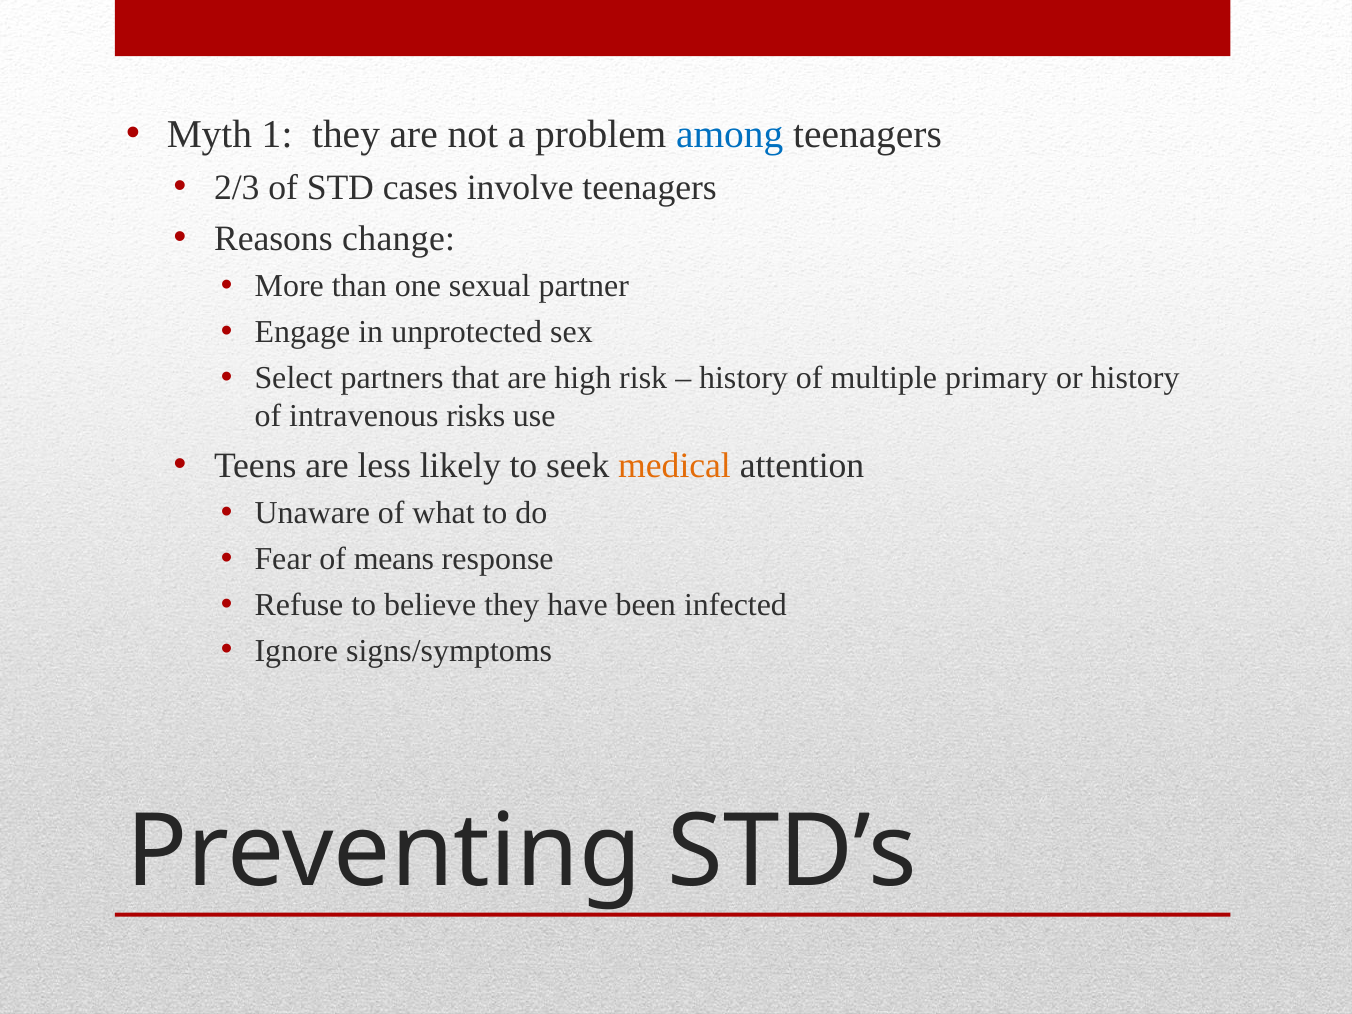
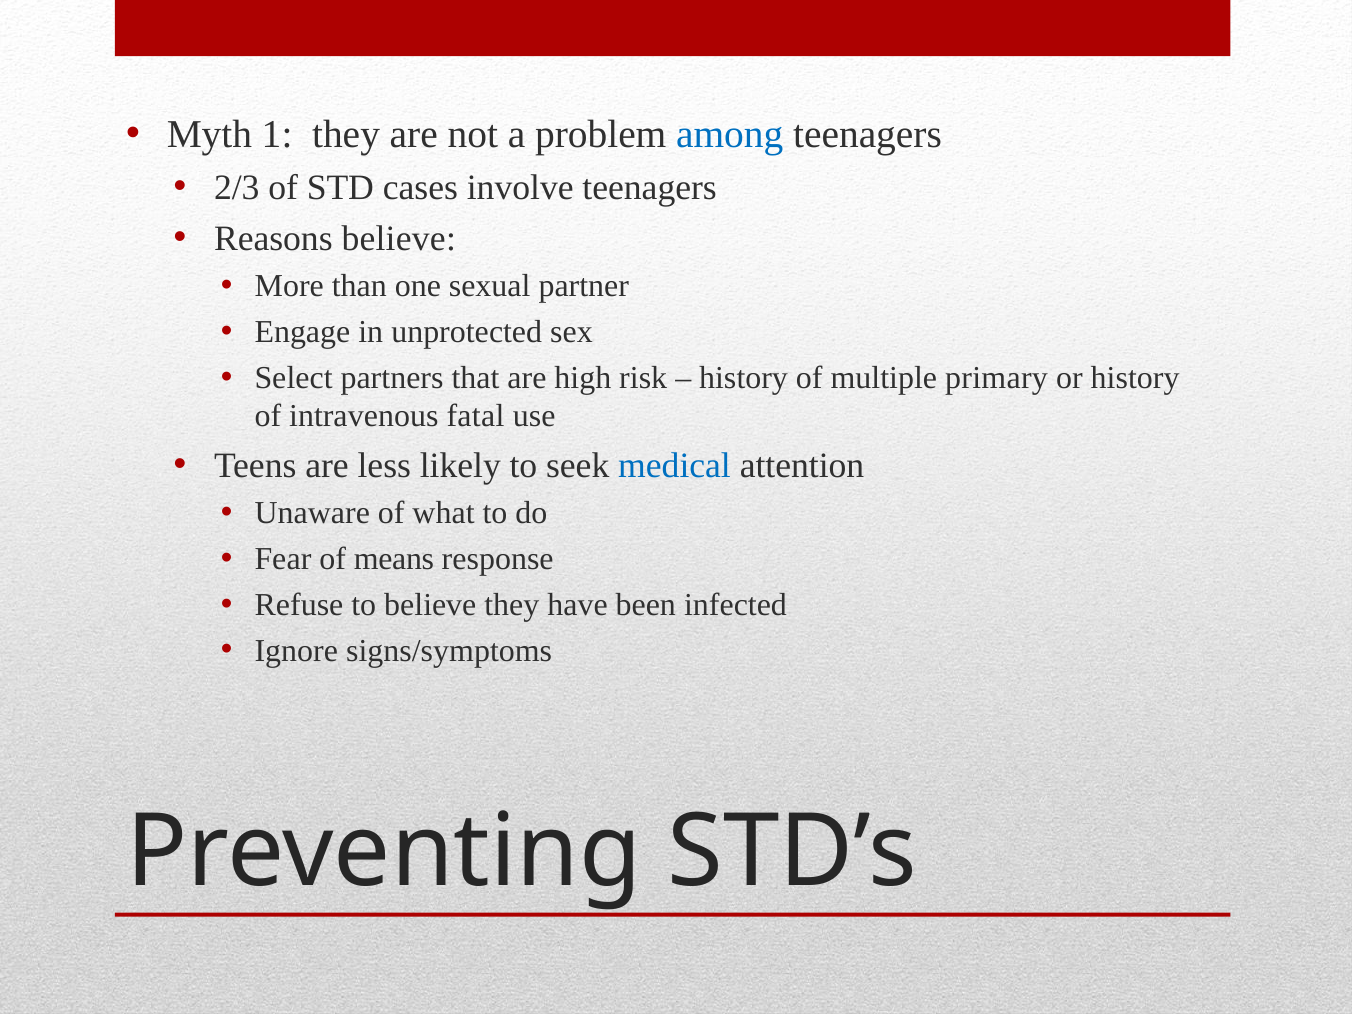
Reasons change: change -> believe (399, 239)
risks: risks -> fatal (475, 416)
medical colour: orange -> blue (675, 465)
